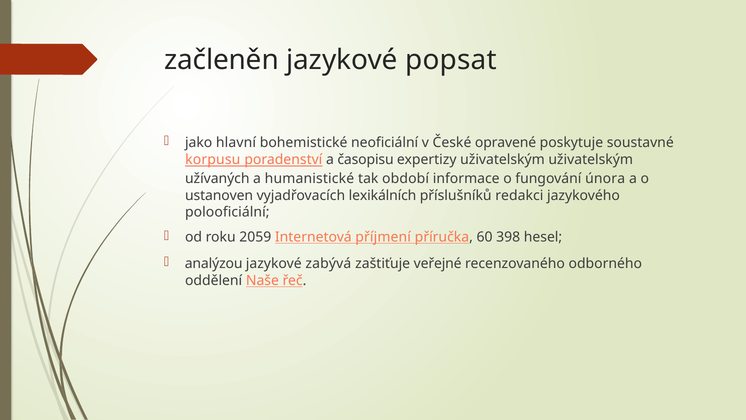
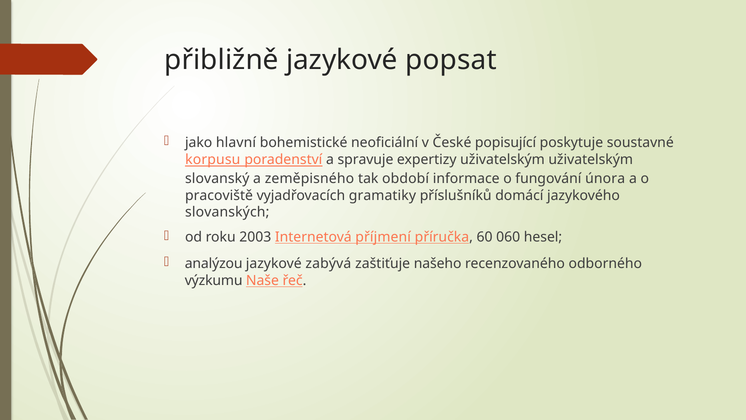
začleněn: začleněn -> přibližně (221, 60)
opravené: opravené -> popisující (506, 143)
časopisu: časopisu -> spravuje (365, 160)
užívaných: užívaných -> slovanský (217, 179)
humanistické: humanistické -> zeměpisného (309, 179)
ustanoven: ustanoven -> pracoviště (219, 195)
lexikálních: lexikálních -> gramatiky (382, 195)
redakci: redakci -> domácí (519, 195)
polooficiální: polooficiální -> slovanských (227, 212)
2059: 2059 -> 2003 (255, 237)
398: 398 -> 060 (508, 237)
veřejné: veřejné -> našeho (438, 263)
oddělení: oddělení -> výzkumu (214, 280)
